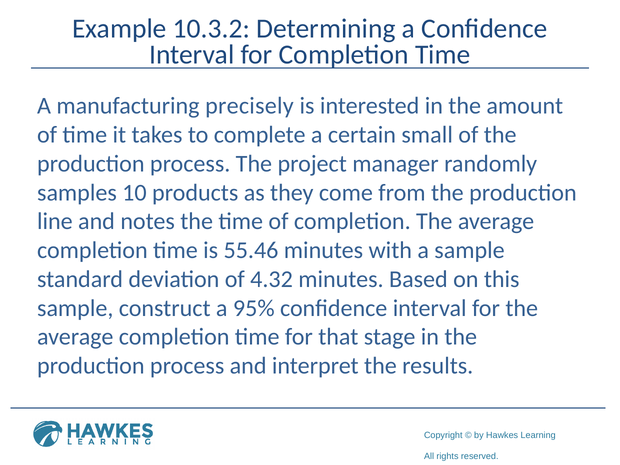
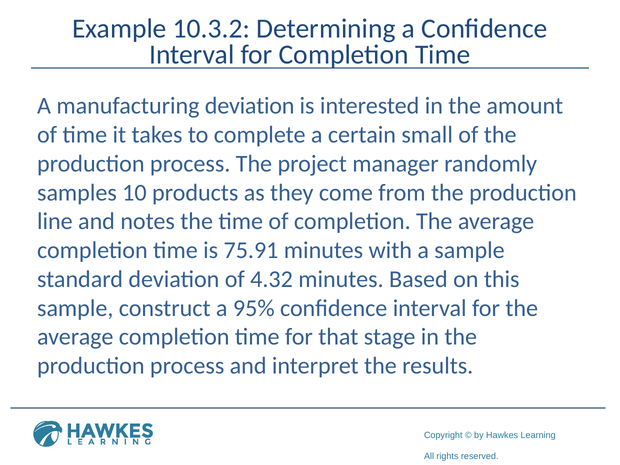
manufacturing precisely: precisely -> deviation (250, 106)
55.46: 55.46 -> 75.91 (251, 250)
